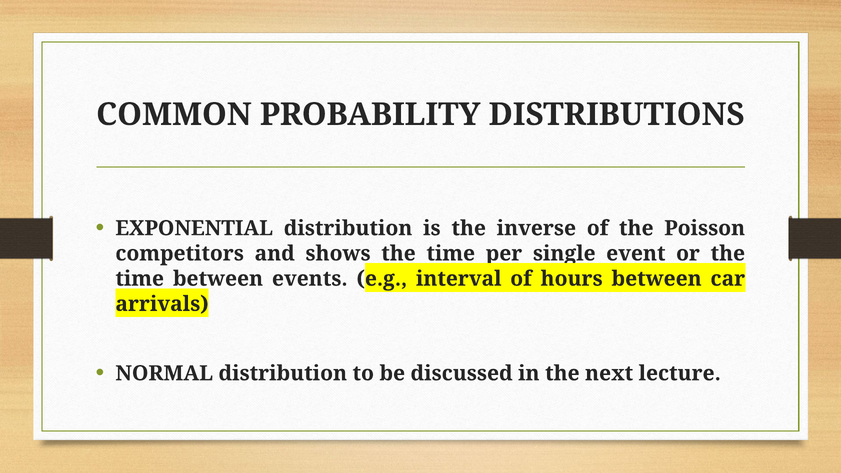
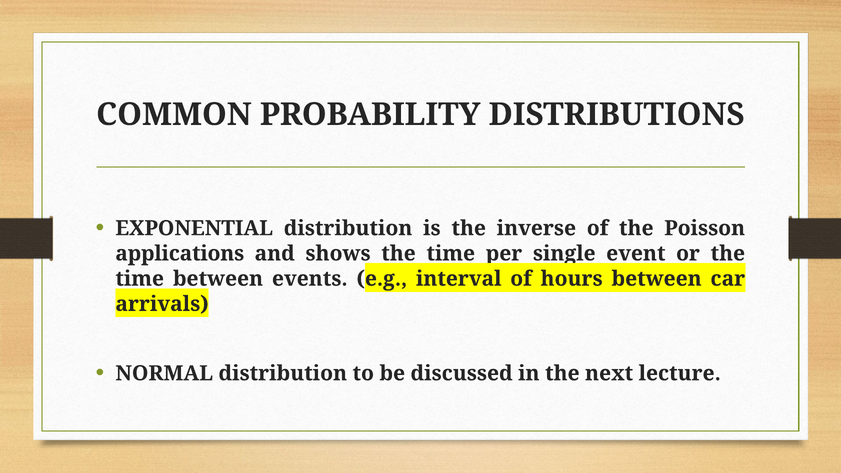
competitors: competitors -> applications (180, 254)
